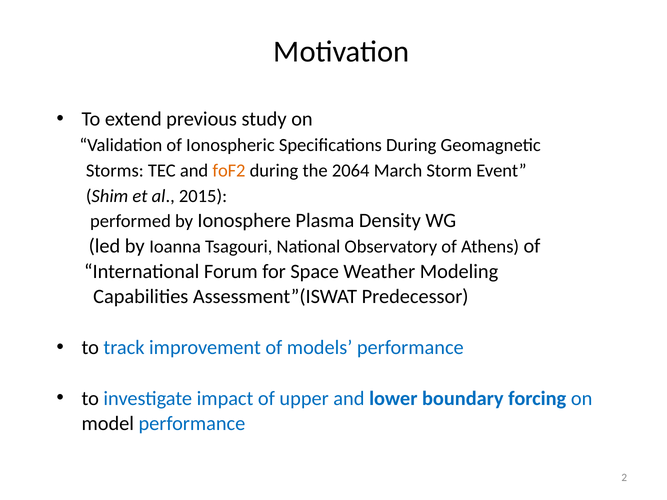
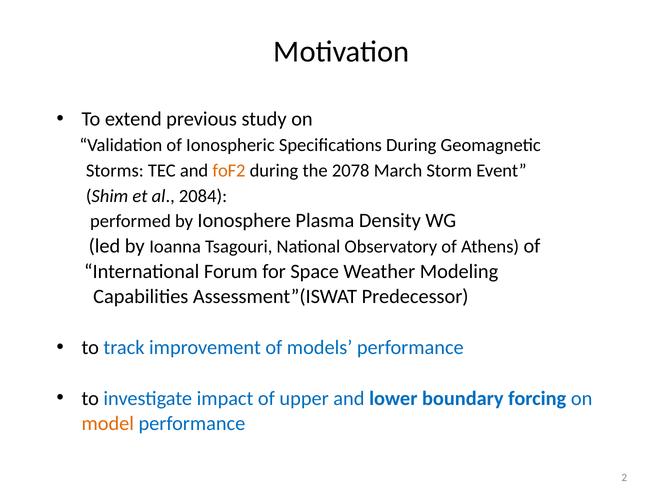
2064: 2064 -> 2078 (351, 171)
2015: 2015 -> 2084 (203, 196)
model colour: black -> orange (108, 424)
